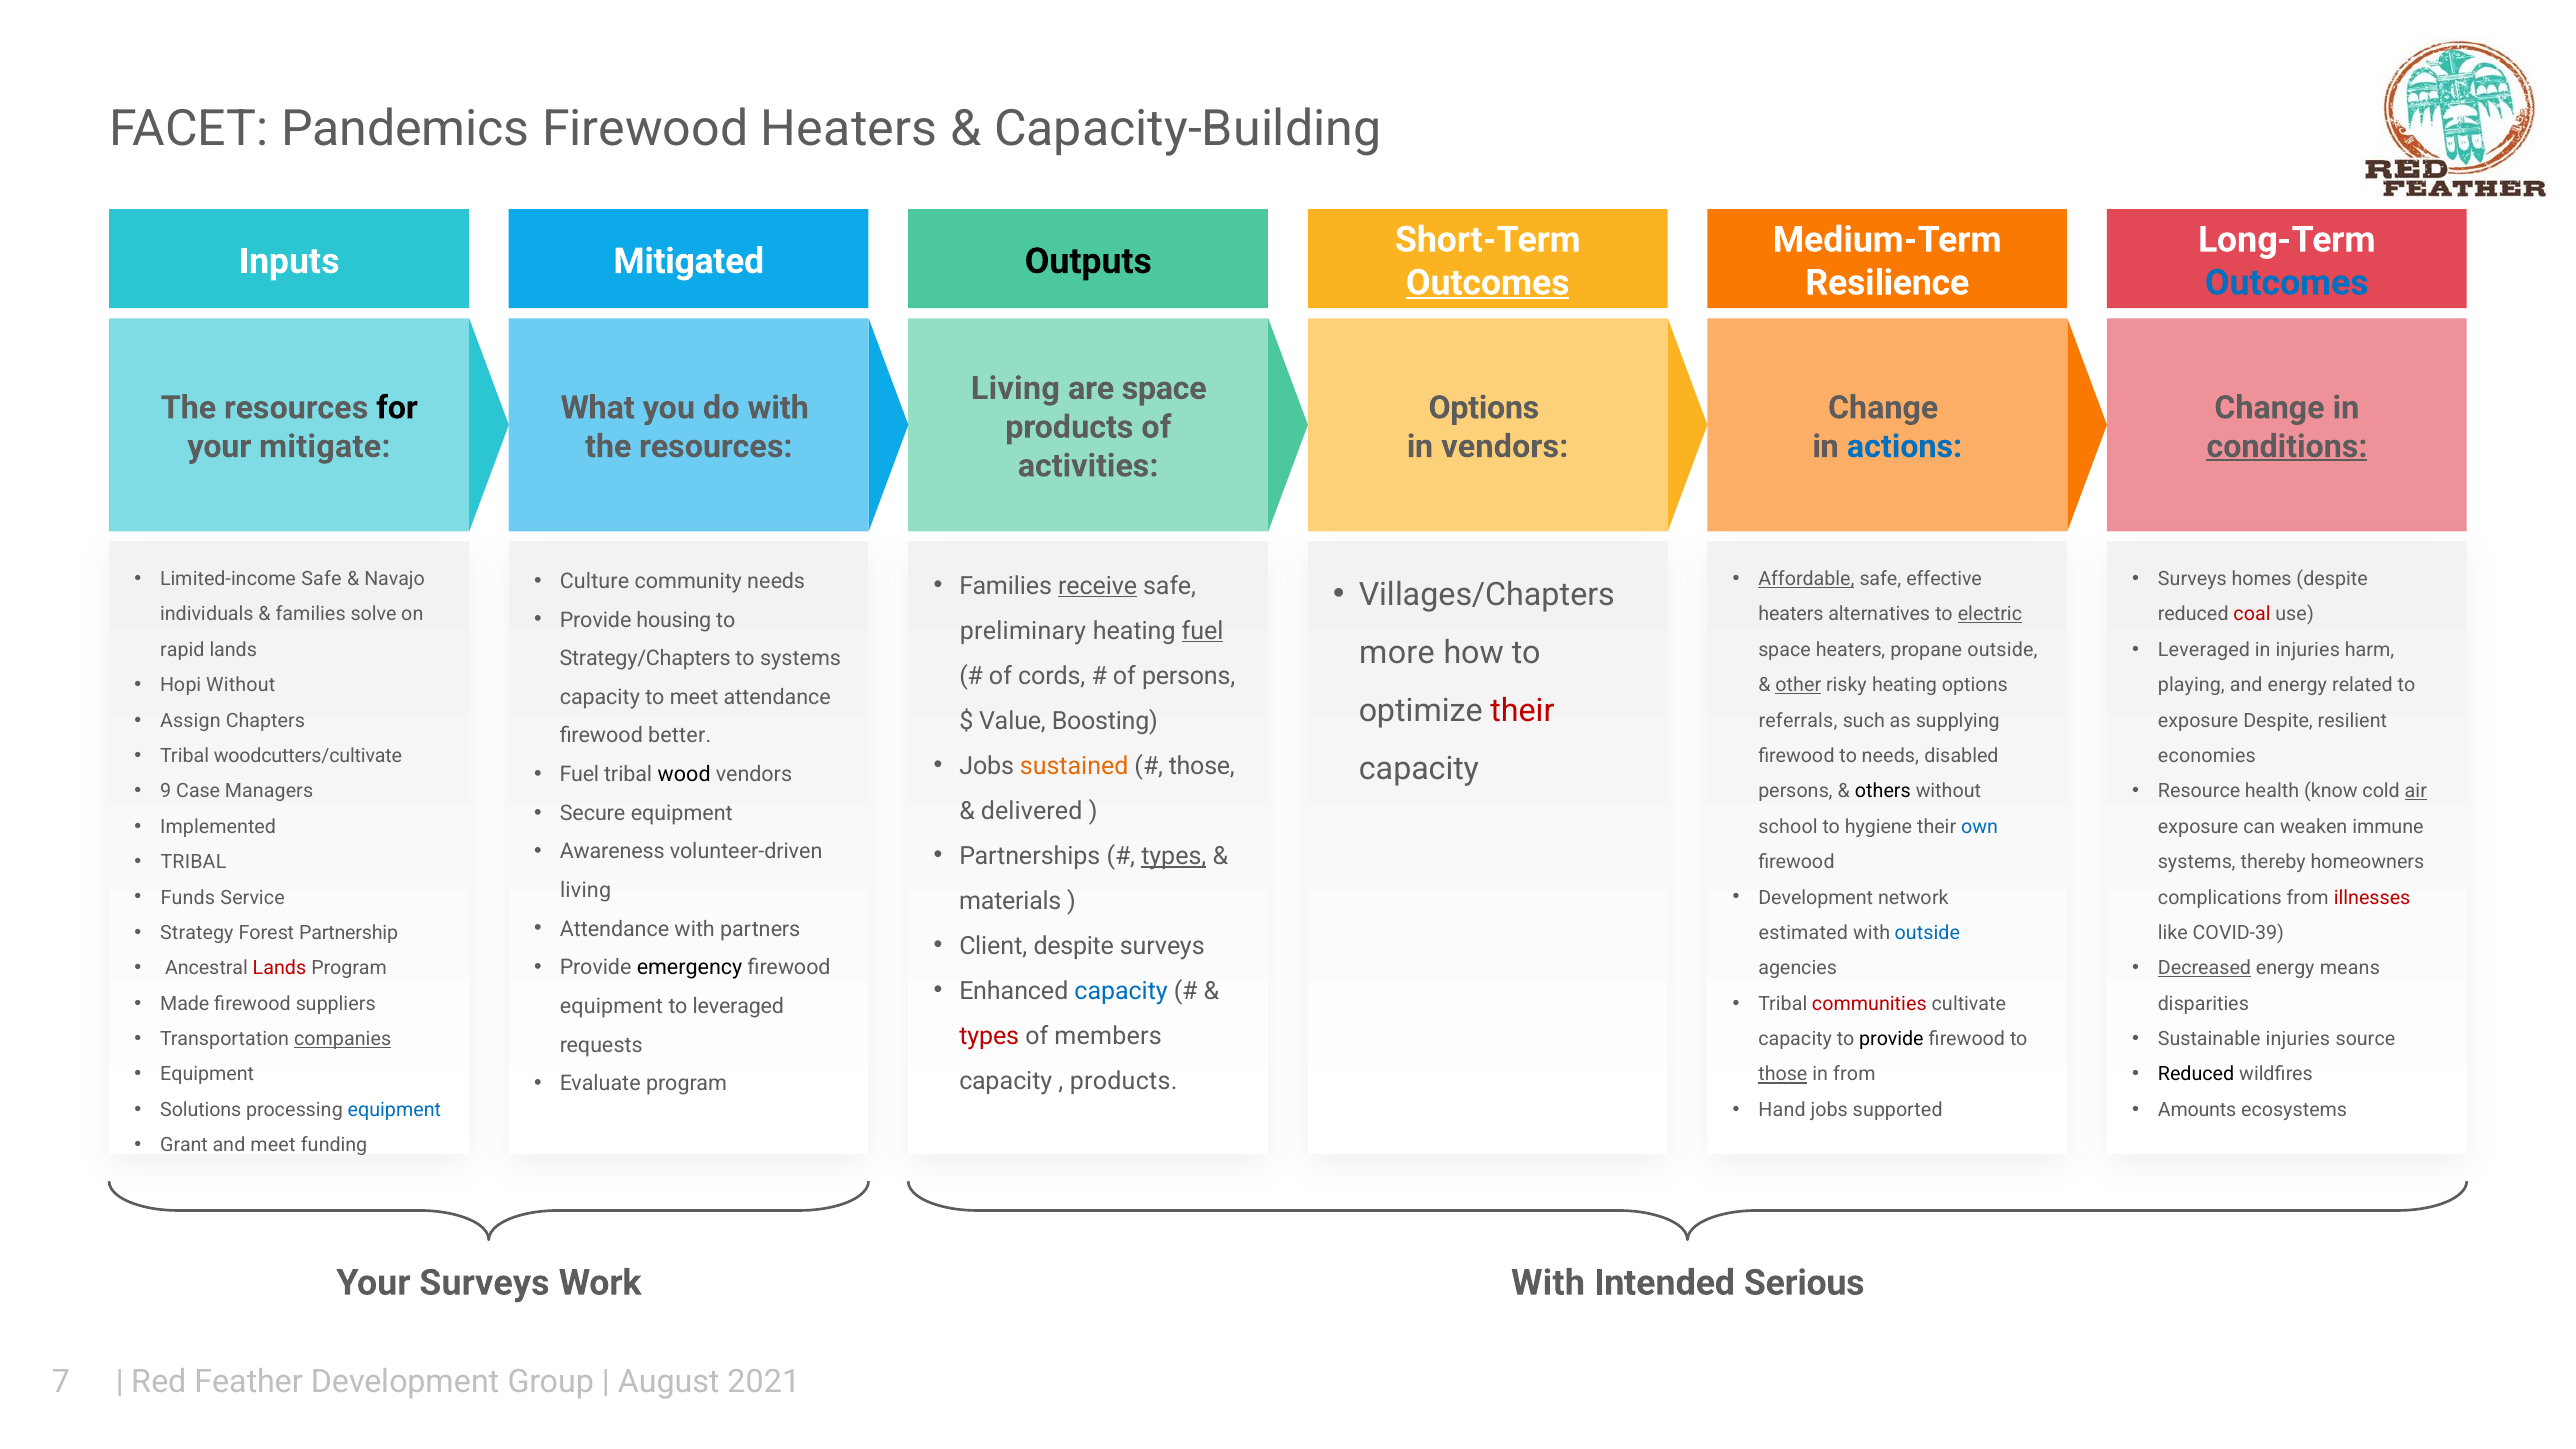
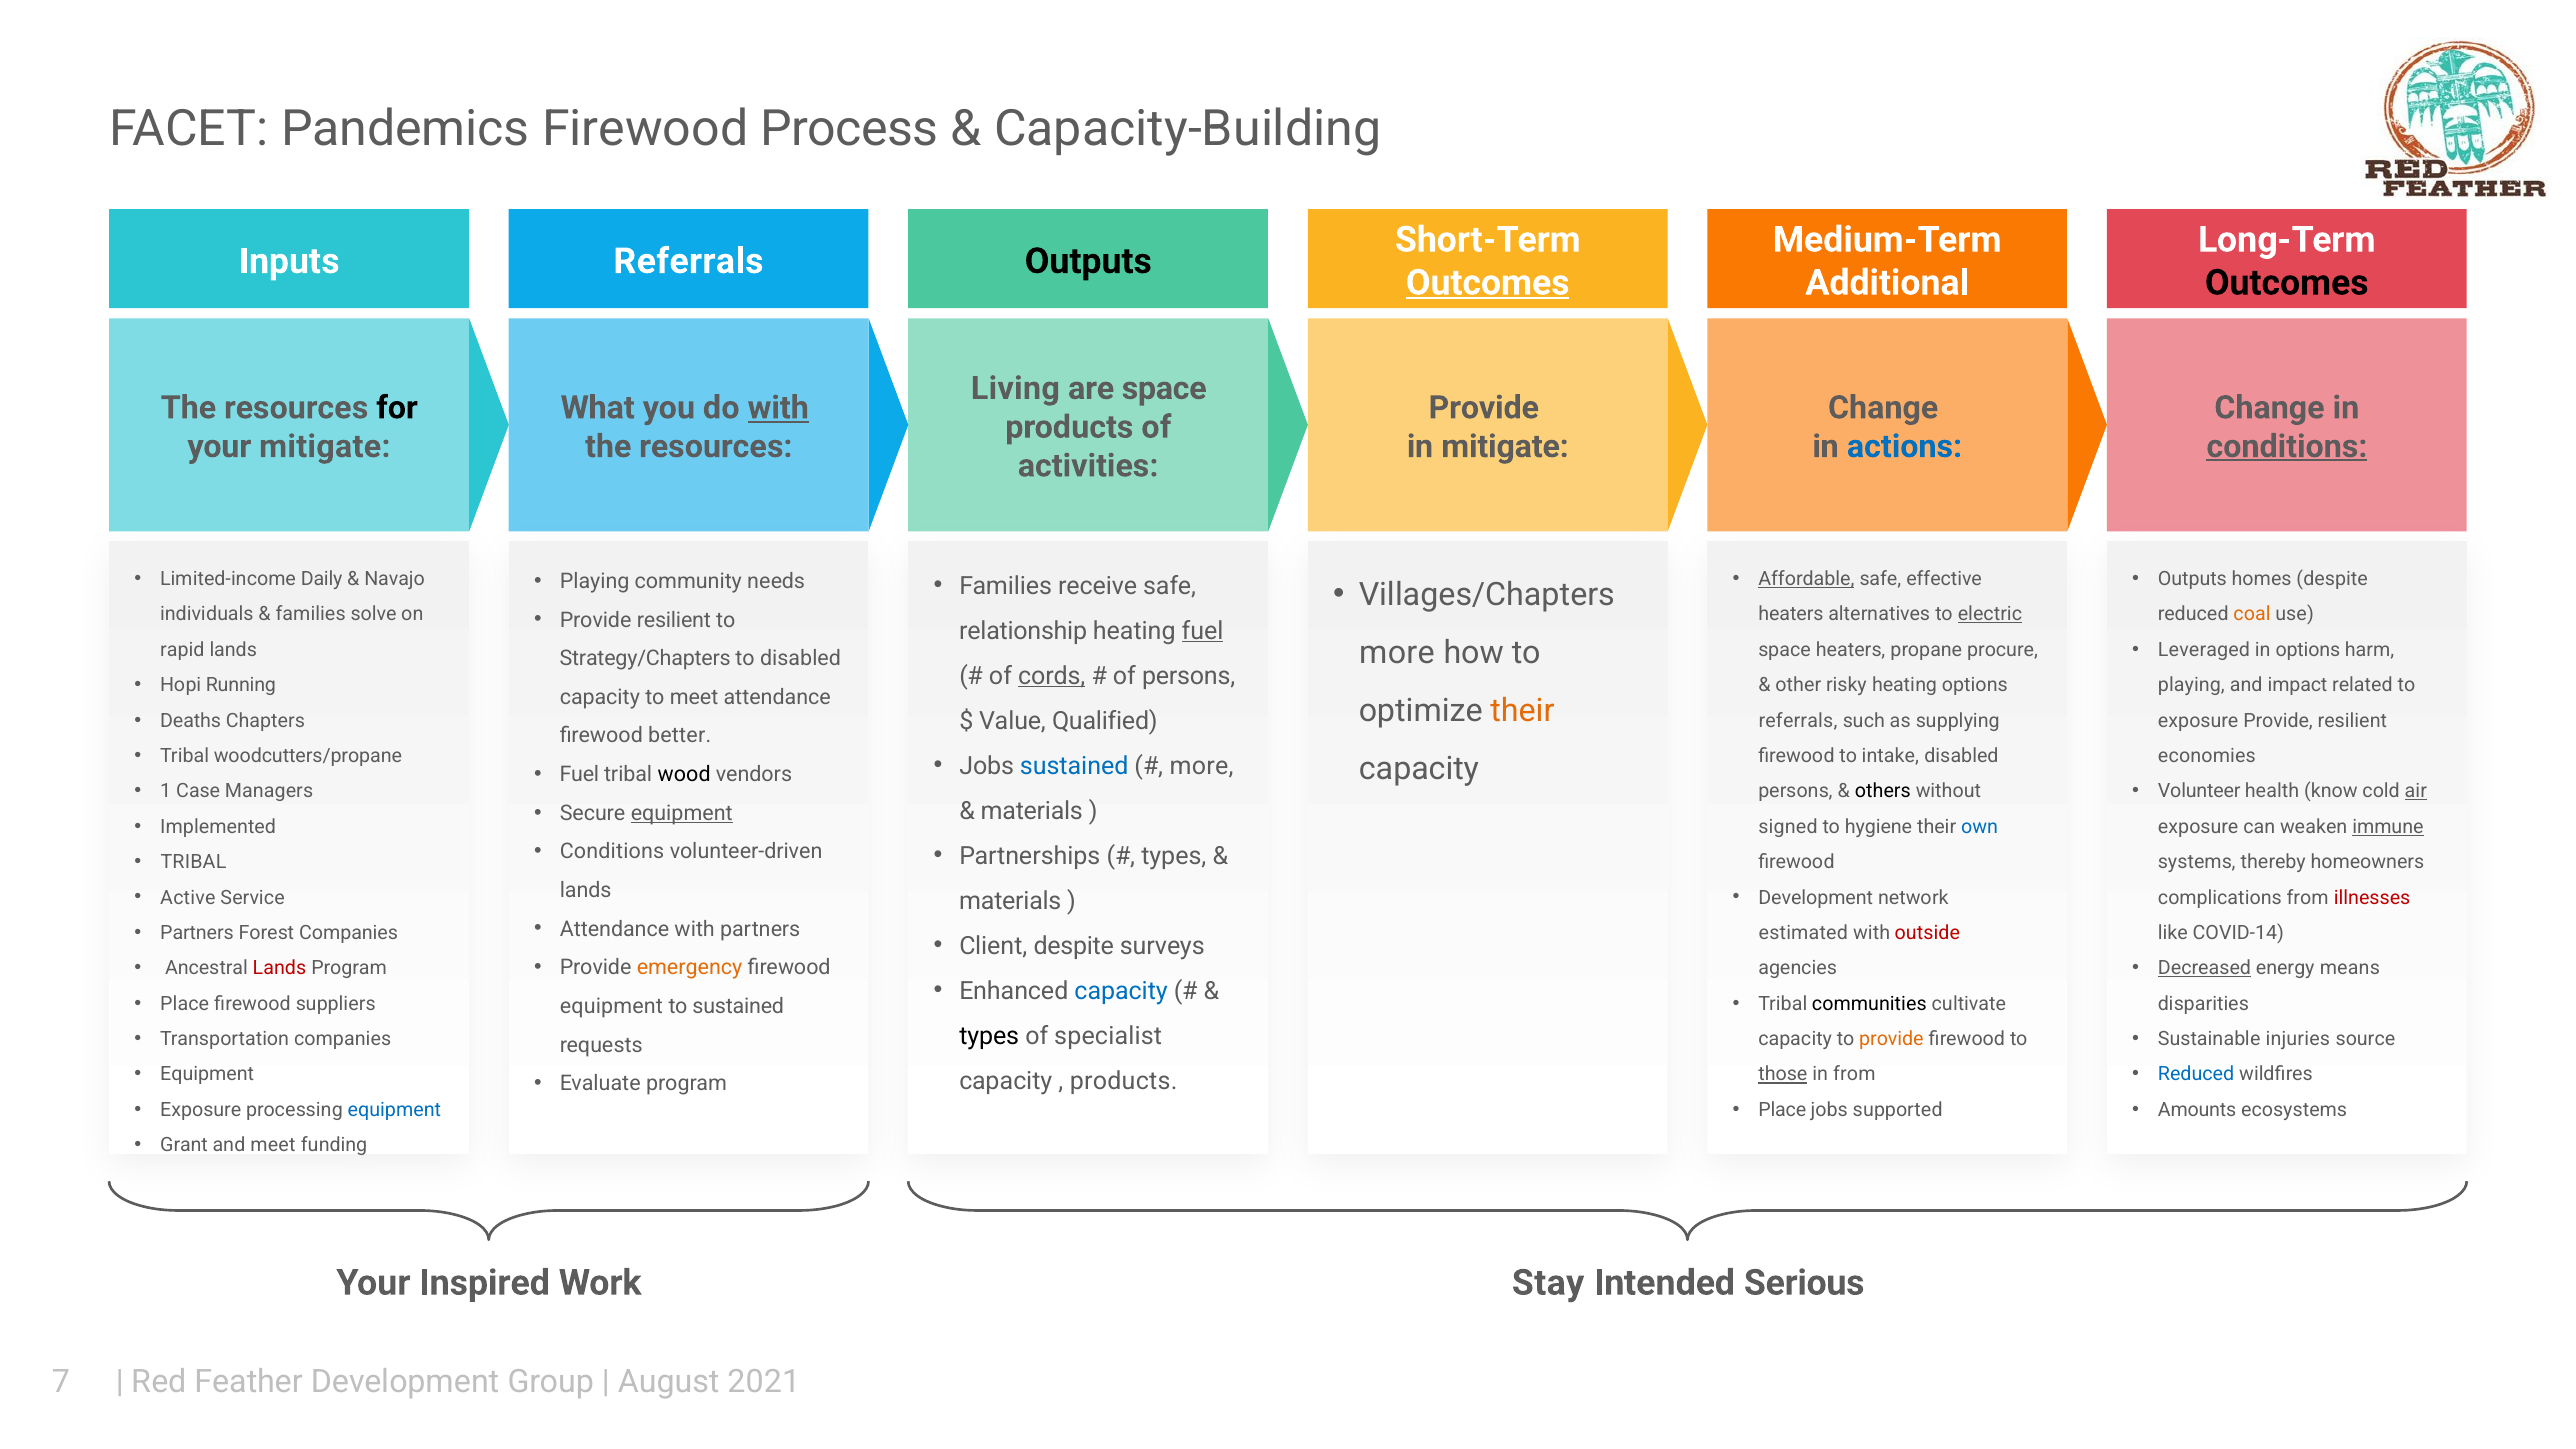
Firewood Heaters: Heaters -> Process (849, 129)
Mitigated: Mitigated -> Referrals (688, 261)
Resilience: Resilience -> Additional (1887, 283)
Outcomes colour: blue -> black (2287, 283)
with underline: none -> present (778, 408)
Options: Options -> Provide (1484, 408)
in vendors: vendors -> mitigate (1505, 446)
Limited-income Safe: Safe -> Daily (322, 579)
Surveys: Surveys -> Outputs (2192, 579)
Culture: Culture -> Playing (595, 581)
receive underline: present -> none (1098, 586)
coal colour: red -> orange (2252, 614)
housing: housing -> resilient (674, 620)
preliminary: preliminary -> relationship (1023, 631)
in injuries: injuries -> options (2308, 650)
propane outside: outside -> procure (2003, 650)
to systems: systems -> disabled (801, 659)
cords underline: none -> present (1052, 676)
Hopi Without: Without -> Running (241, 685)
other underline: present -> none (1798, 685)
and energy: energy -> impact (2298, 685)
their colour: red -> orange (1522, 711)
Assign: Assign -> Deaths (191, 721)
Boosting: Boosting -> Qualified (1105, 721)
exposure Despite: Despite -> Provide (2278, 721)
woodcutters/cultivate: woodcutters/cultivate -> woodcutters/propane (308, 756)
to needs: needs -> intake (1890, 756)
sustained colour: orange -> blue (1074, 766)
those: those -> more (1202, 766)
9: 9 -> 1 (166, 791)
Resource: Resource -> Volunteer (2199, 791)
delivered: delivered -> materials (1032, 811)
equipment underline: none -> present (682, 813)
school: school -> signed (1788, 827)
immune underline: none -> present (2388, 827)
Awareness: Awareness -> Conditions (612, 852)
types underline: present -> none (1174, 856)
living: living -> lands (586, 890)
Funds: Funds -> Active (188, 898)
Strategy: Strategy -> Partners (197, 933)
Forest Partnership: Partnership -> Companies (349, 933)
outside colour: blue -> red (1927, 933)
COVID-39: COVID-39 -> COVID-14 (2238, 933)
emergency colour: black -> orange (690, 968)
Made: Made -> Place (185, 1004)
communities colour: red -> black (1869, 1004)
to leveraged: leveraged -> sustained (738, 1006)
types colour: red -> black (989, 1036)
members: members -> specialist (1108, 1036)
companies underline: present -> none (343, 1039)
provide colour: black -> orange (1891, 1039)
Reduced colour: black -> blue (2196, 1075)
Solutions: Solutions -> Exposure (201, 1110)
Hand: Hand -> Place (1782, 1110)
Your Surveys: Surveys -> Inspired (485, 1283)
Work With: With -> Stay (1548, 1283)
